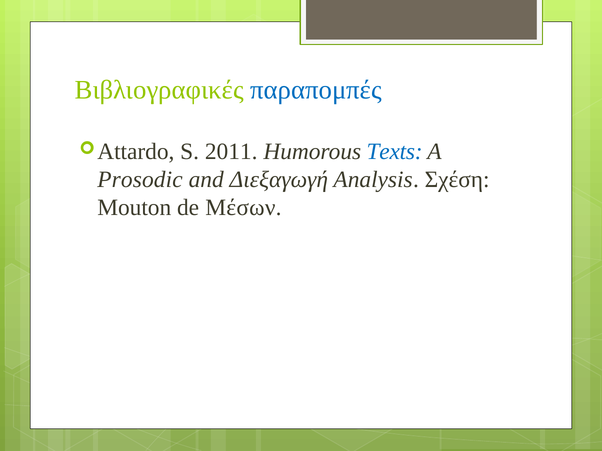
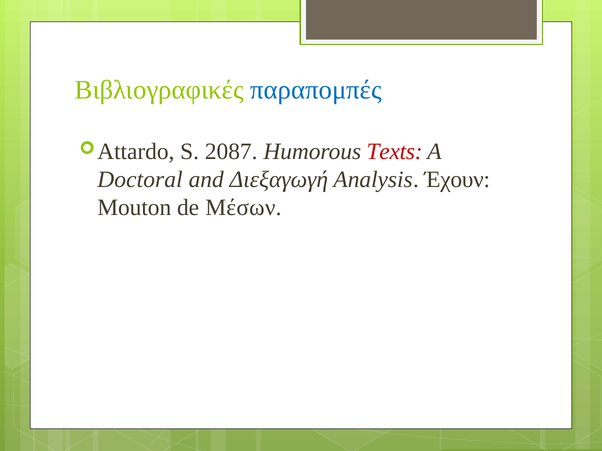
2011: 2011 -> 2087 (231, 152)
Texts colour: blue -> red (395, 152)
Prosodic: Prosodic -> Doctoral (140, 180)
Σχέση: Σχέση -> Έχουν (457, 180)
